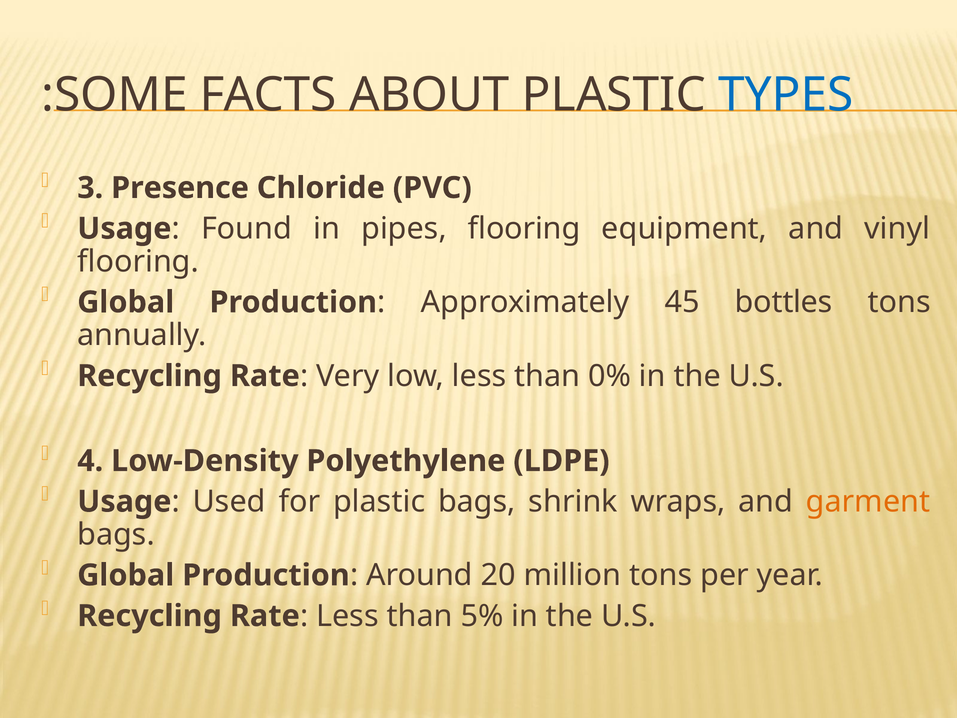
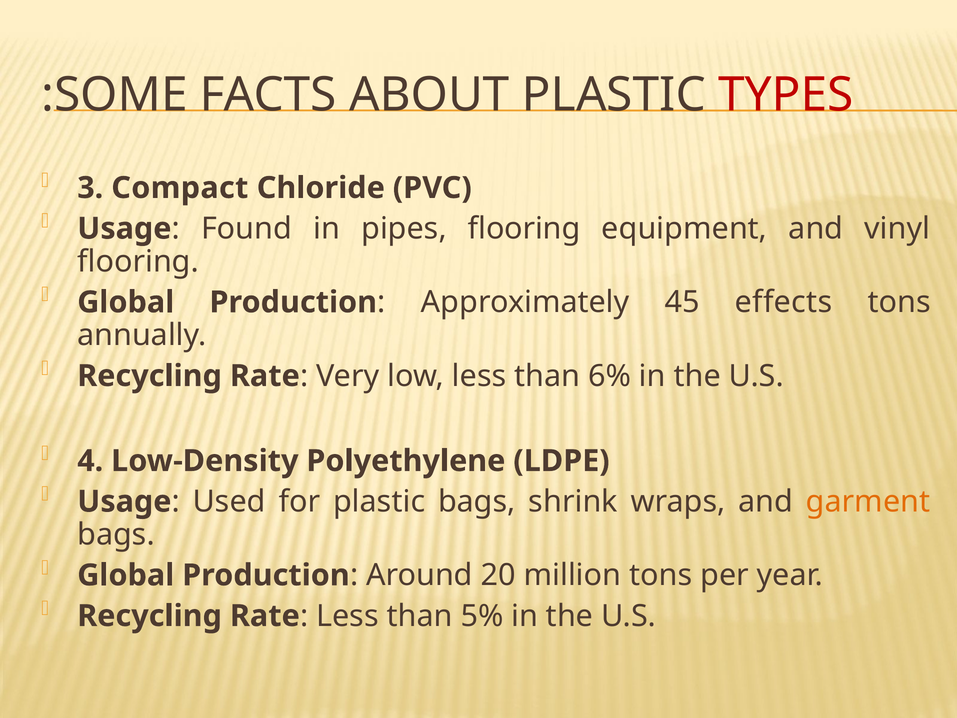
TYPES colour: blue -> red (786, 95)
Presence: Presence -> Compact (180, 188)
bottles: bottles -> effects (784, 302)
0%: 0% -> 6% (610, 376)
